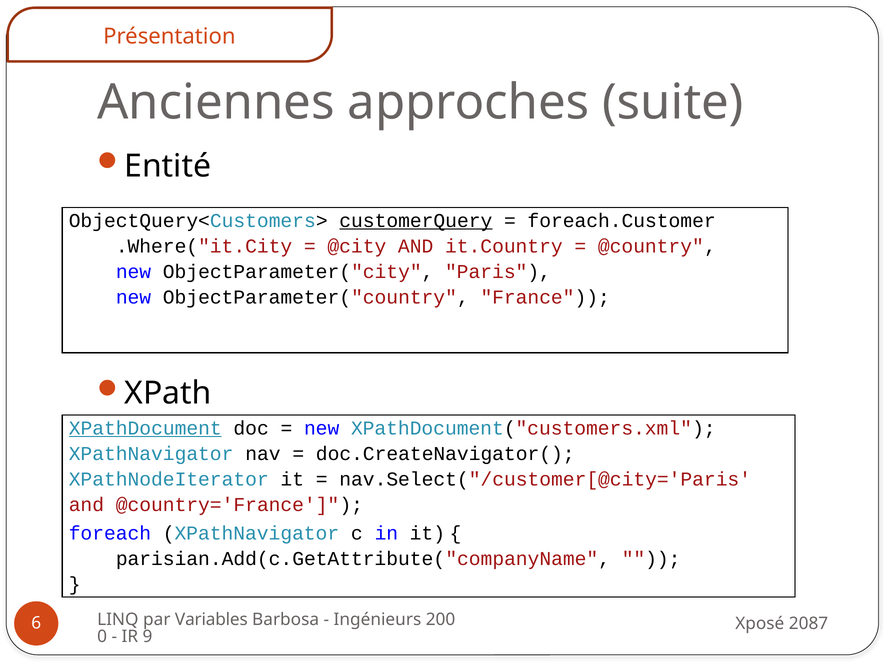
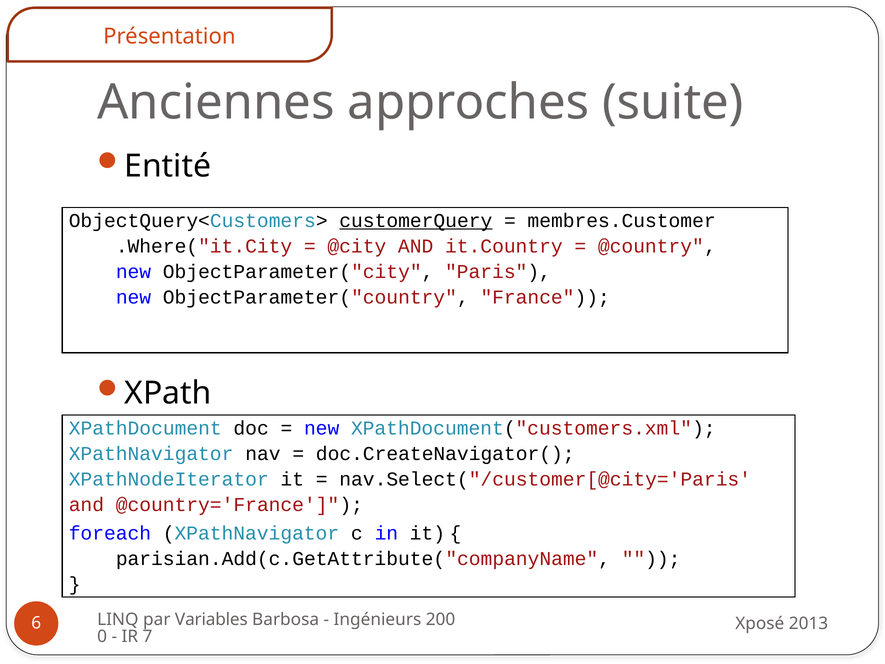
foreach.Customer: foreach.Customer -> membres.Customer (622, 221)
XPathDocument underline: present -> none (145, 428)
2087: 2087 -> 2013 (808, 623)
9: 9 -> 7 (148, 637)
